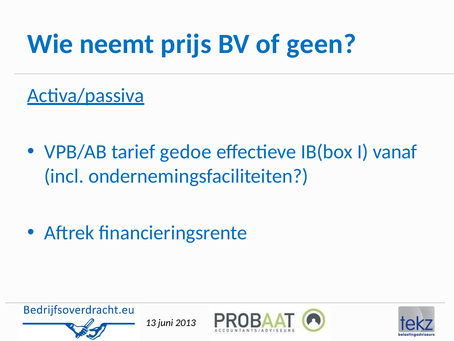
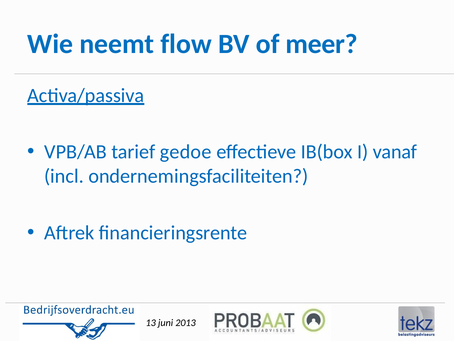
prijs: prijs -> flow (186, 44)
geen: geen -> meer (322, 44)
